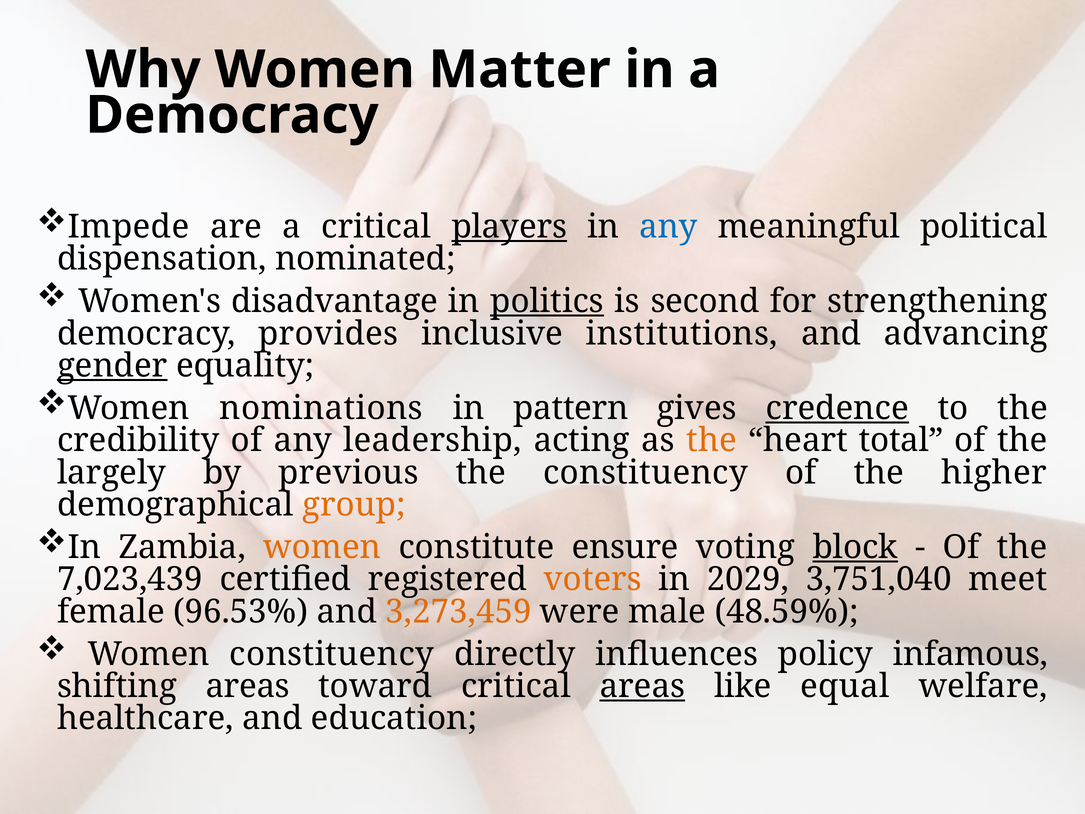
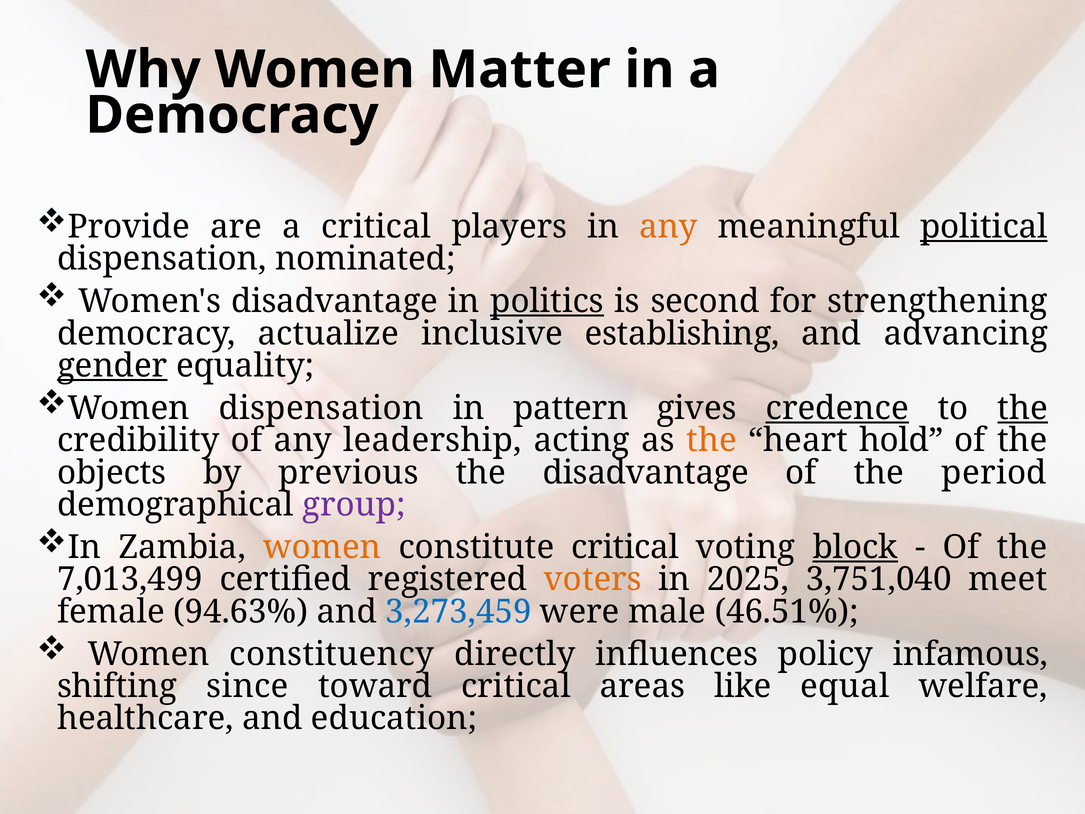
Impede: Impede -> Provide (129, 227)
players underline: present -> none (509, 227)
any colour: blue -> orange (669, 227)
political underline: none -> present (984, 227)
provides: provides -> actualize (328, 333)
institutions: institutions -> establishing (682, 333)
Women nominations: nominations -> dispensation (321, 408)
the underline: none -> present (1023, 408)
total: total -> hold (901, 440)
largely: largely -> objects (112, 472)
the constituency: constituency -> disadvantage (646, 472)
higher: higher -> period (994, 472)
group colour: orange -> purple (354, 505)
constitute ensure: ensure -> critical (625, 547)
7,023,439: 7,023,439 -> 7,013,499 (130, 579)
2029: 2029 -> 2025 (748, 579)
96.53%: 96.53% -> 94.63% (241, 611)
3,273,459 colour: orange -> blue (459, 611)
48.59%: 48.59% -> 46.51% (787, 611)
shifting areas: areas -> since (247, 686)
areas underline: present -> none (642, 686)
